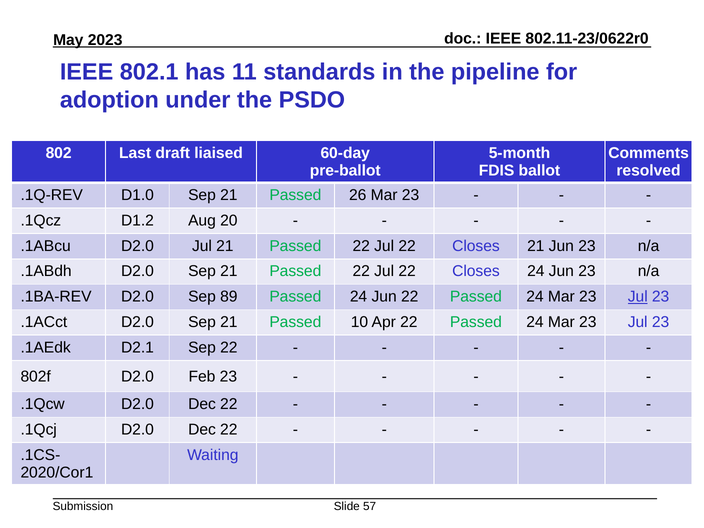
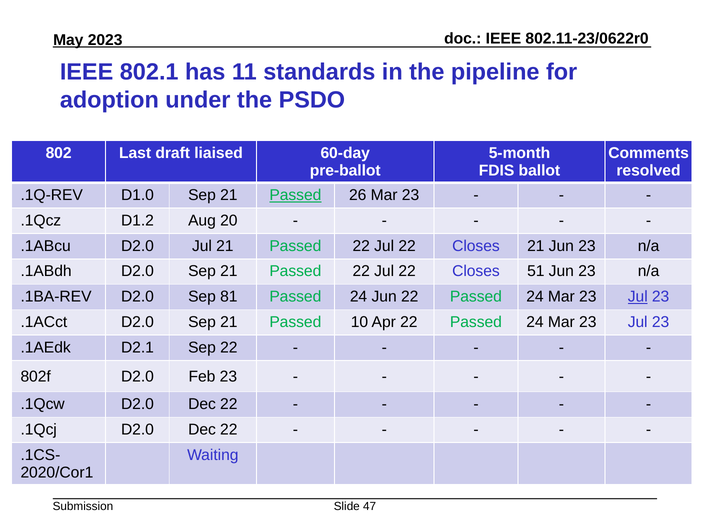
Passed underline: none -> present (295, 195)
Closes 24: 24 -> 51 (536, 271)
89: 89 -> 81 (229, 297)
57: 57 -> 47 (370, 506)
